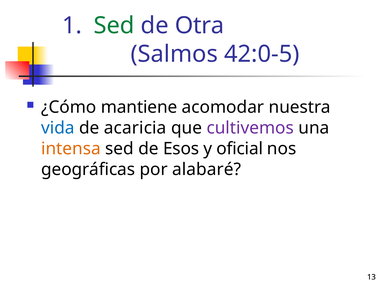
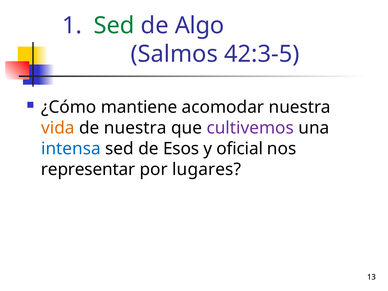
Otra: Otra -> Algo (200, 26)
42:0-5: 42:0-5 -> 42:3-5 (262, 54)
vida colour: blue -> orange (58, 128)
de acaricia: acaricia -> nuestra (135, 128)
intensa colour: orange -> blue (71, 149)
geográficas: geográficas -> representar (88, 169)
alabaré: alabaré -> lugares (207, 169)
